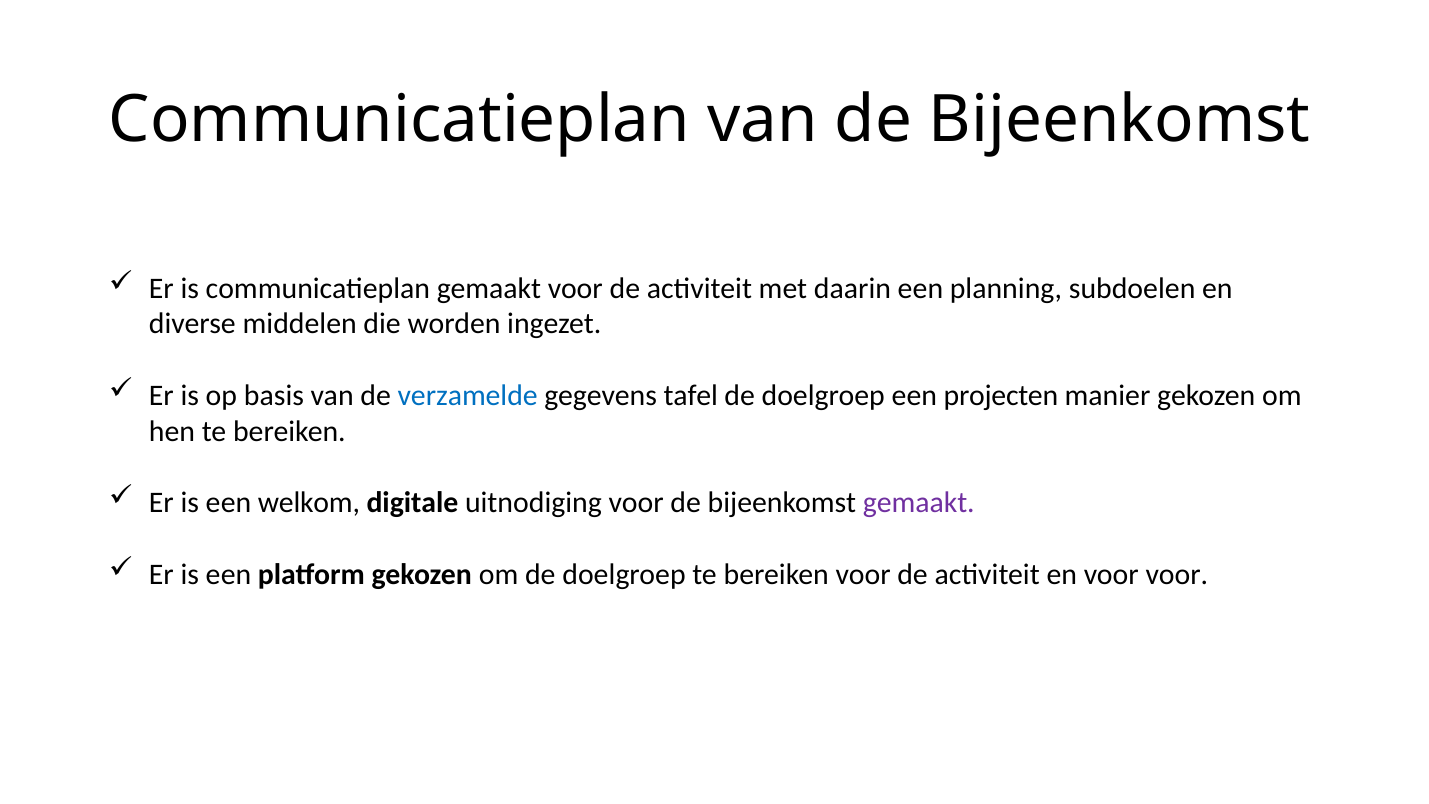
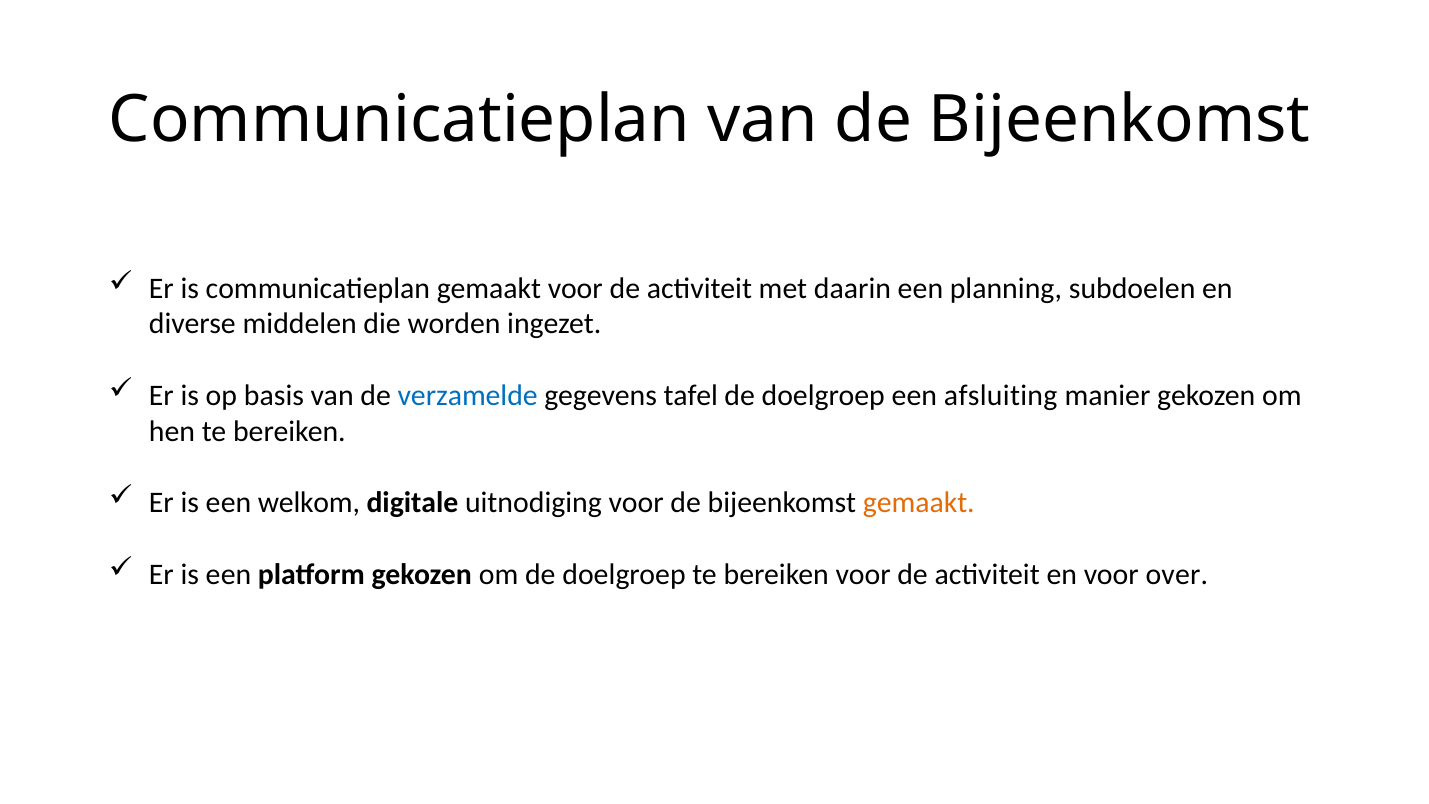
projecten: projecten -> afsluiting (1001, 396)
gemaakt colour: purple -> orange (919, 503)
voor voor: voor -> over (1177, 574)
